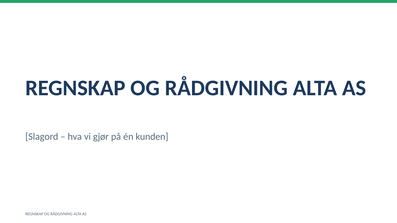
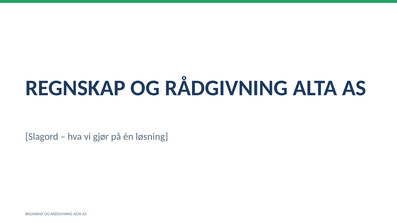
kunden: kunden -> løsning (152, 137)
